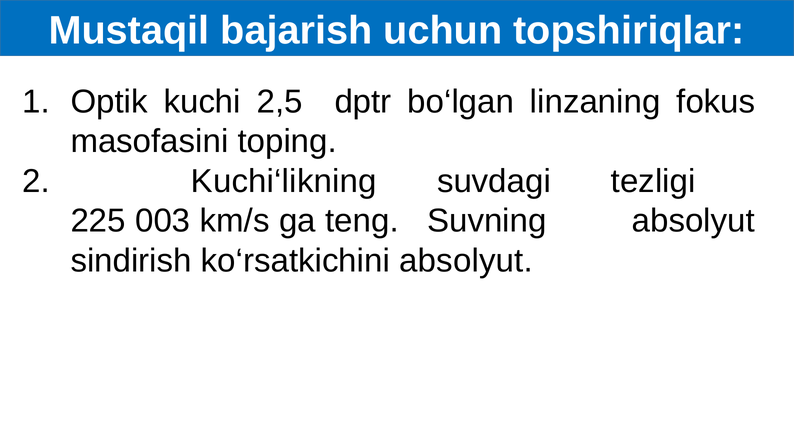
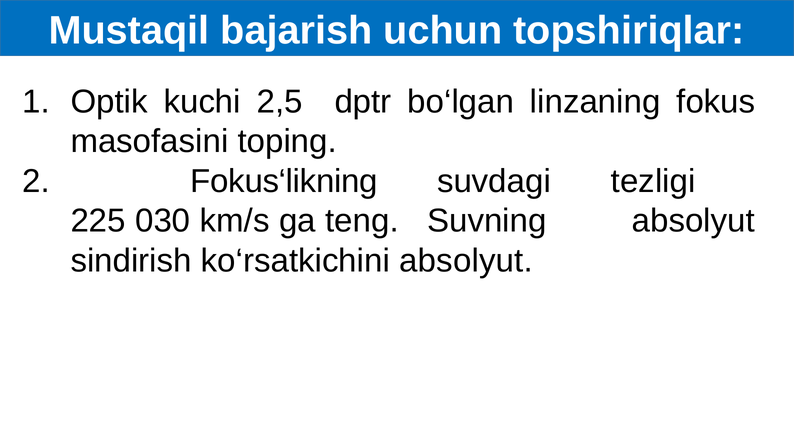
Kuchi‘likning: Kuchi‘likning -> Fokus‘likning (284, 181)
003: 003 -> 030 (163, 221)
